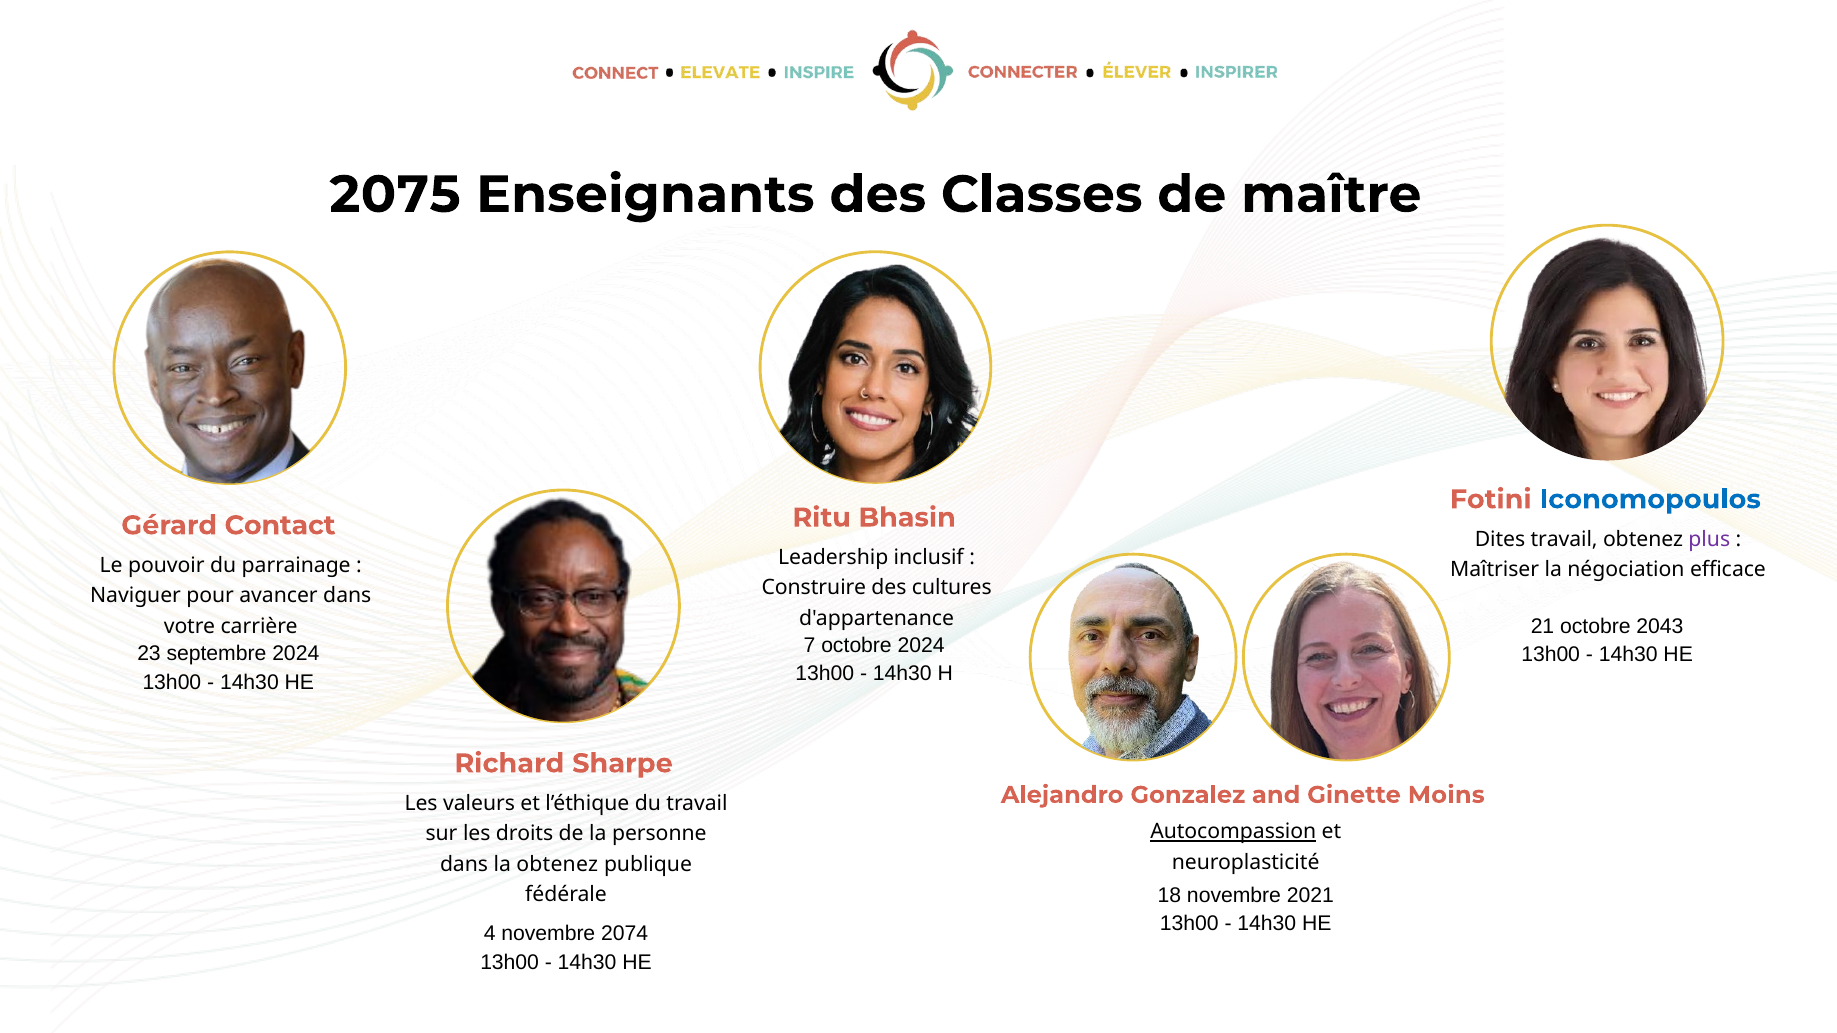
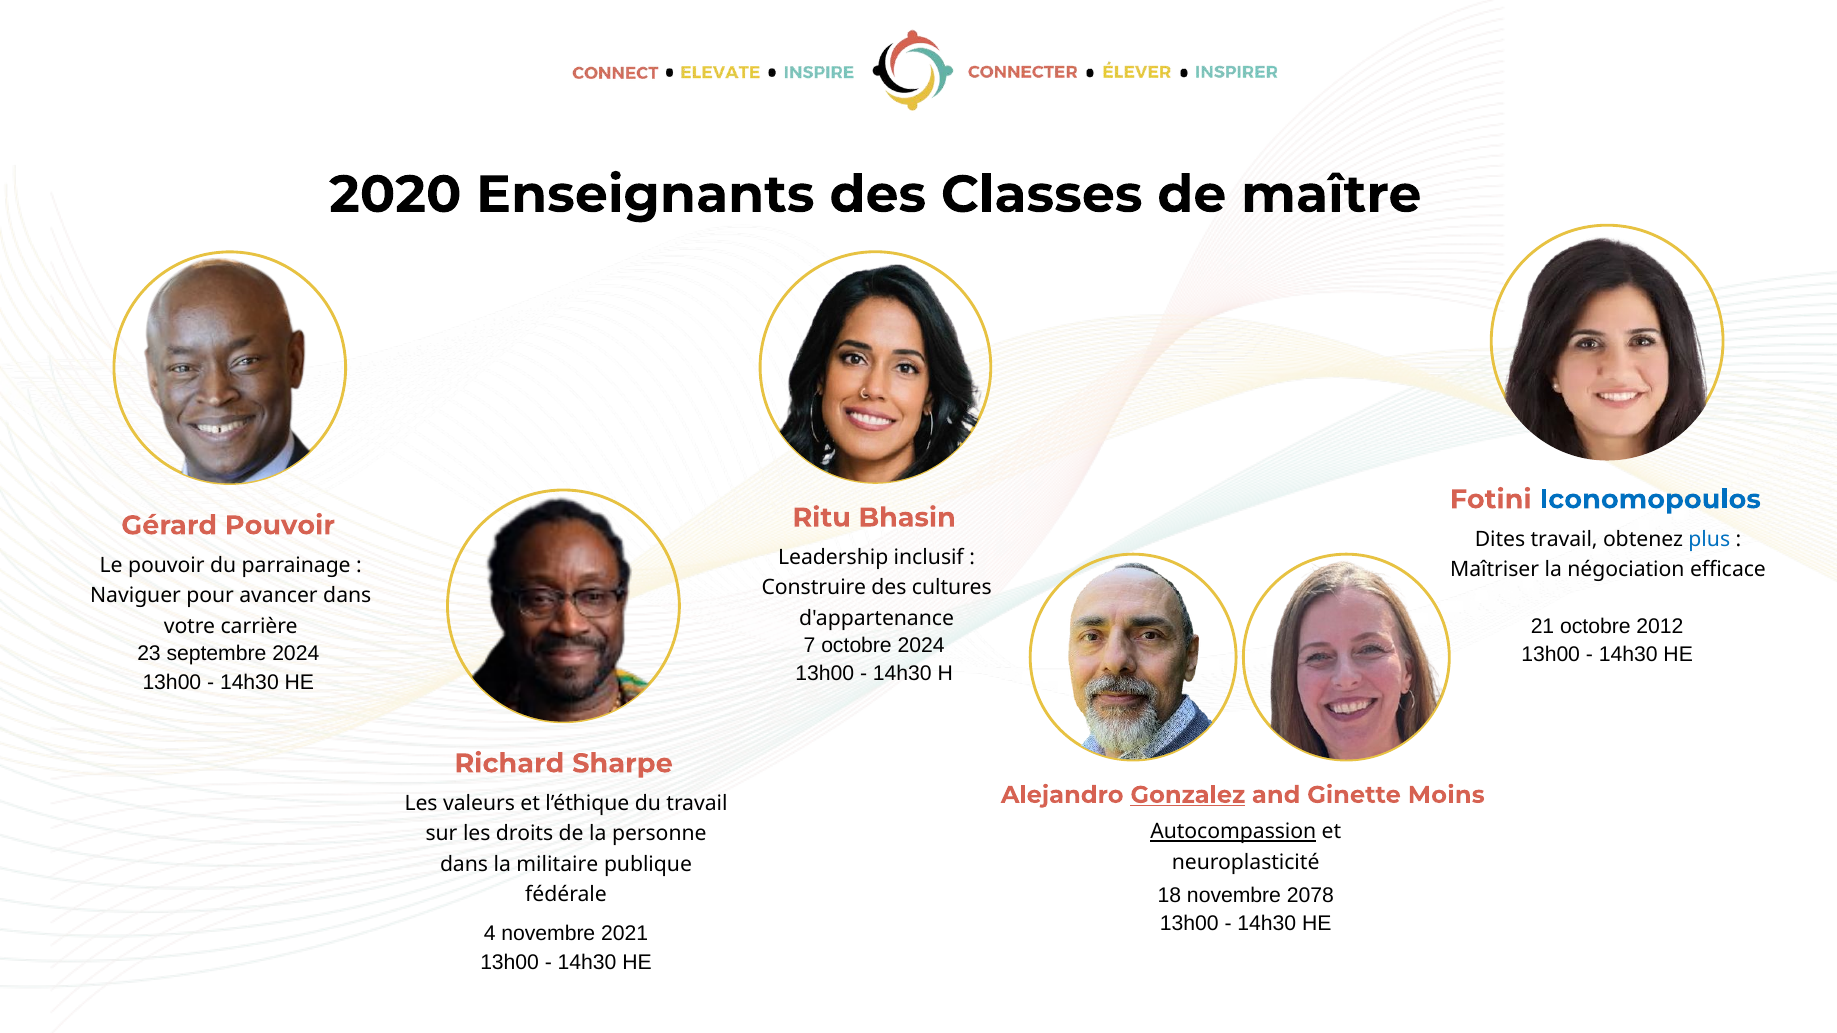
2075: 2075 -> 2020 (395, 195)
Gérard Contact: Contact -> Pouvoir (280, 526)
plus colour: purple -> blue (1709, 539)
2043: 2043 -> 2012 (1660, 627)
Gonzalez underline: none -> present (1188, 795)
la obtenez: obtenez -> militaire (557, 864)
2021: 2021 -> 2078 (1310, 895)
2074: 2074 -> 2021 (625, 934)
